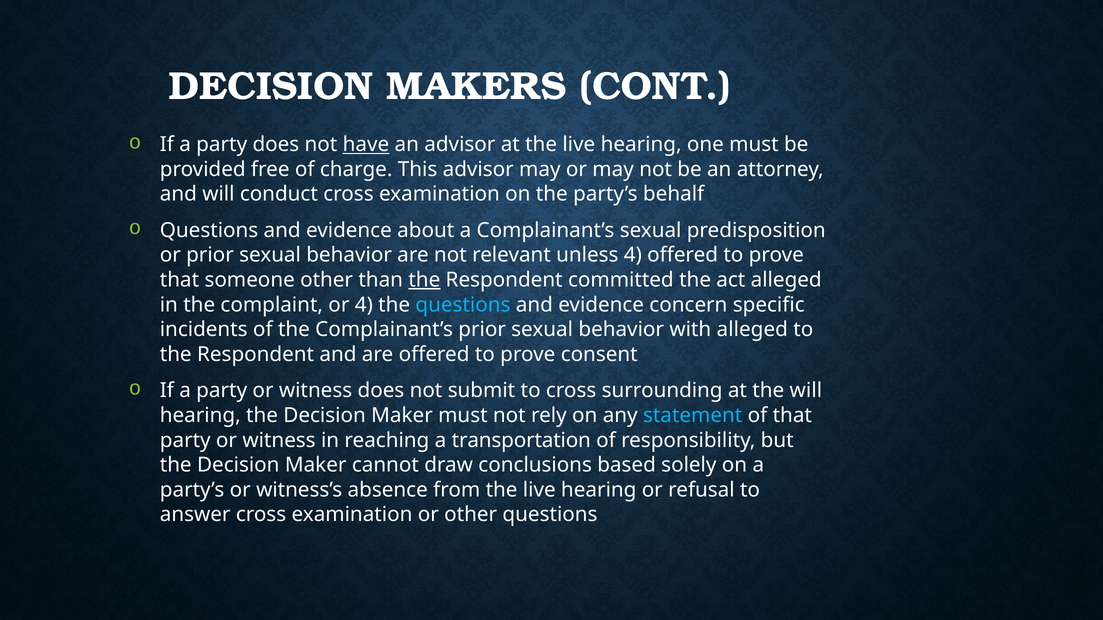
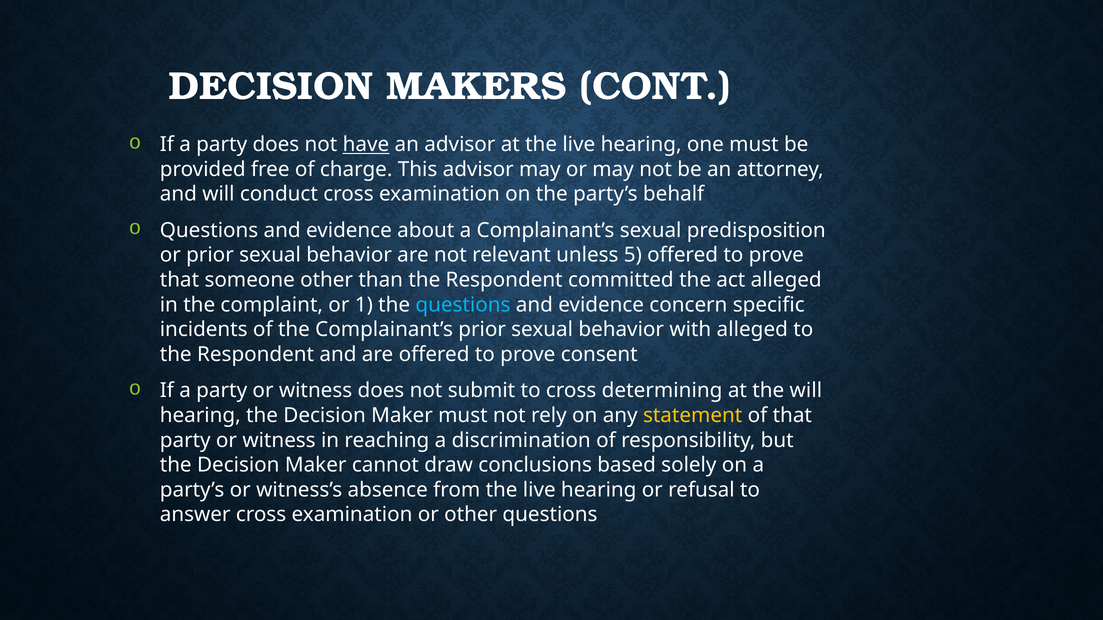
unless 4: 4 -> 5 (633, 255)
the underline: present -> none (424, 280)
or 4: 4 -> 1 (364, 305)
surrounding: surrounding -> determining (662, 391)
statement colour: light blue -> yellow (693, 416)
transportation: transportation -> discrimination (521, 441)
